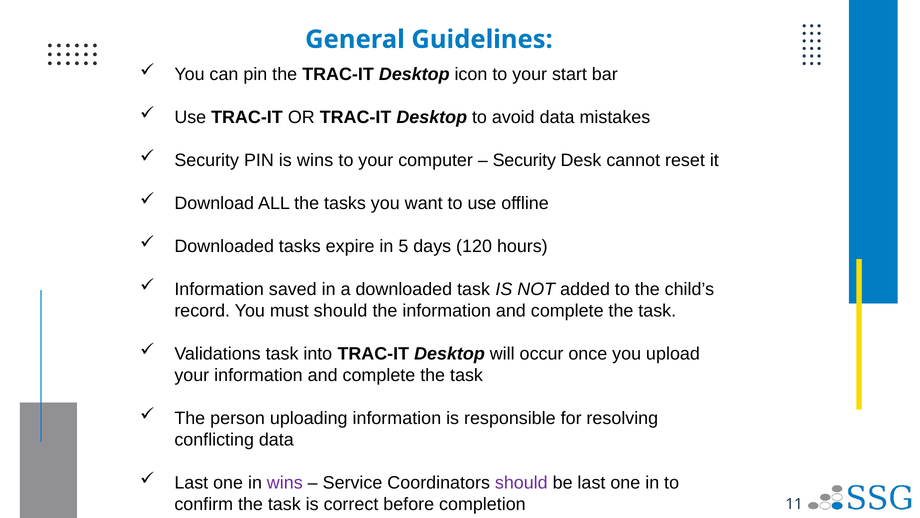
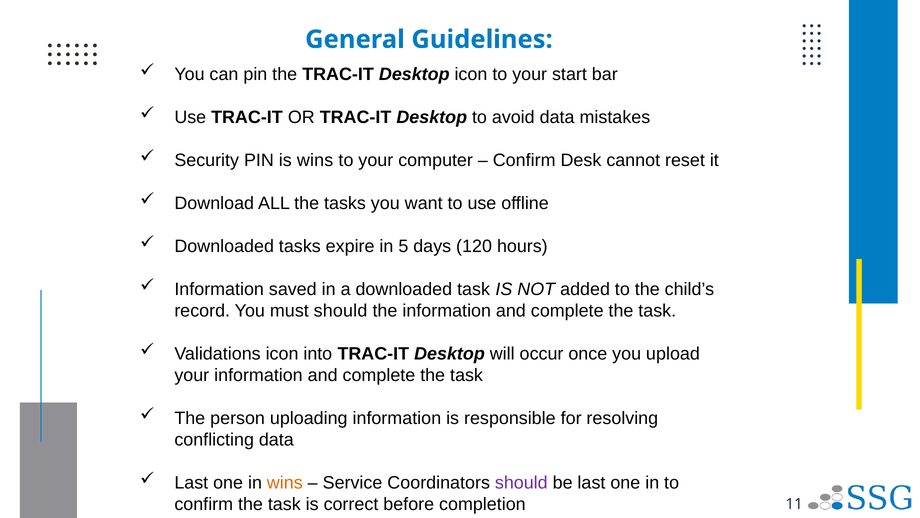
Security: Security -> Confirm (524, 160)
Validations task: task -> icon (282, 354)
wins colour: purple -> orange (285, 482)
